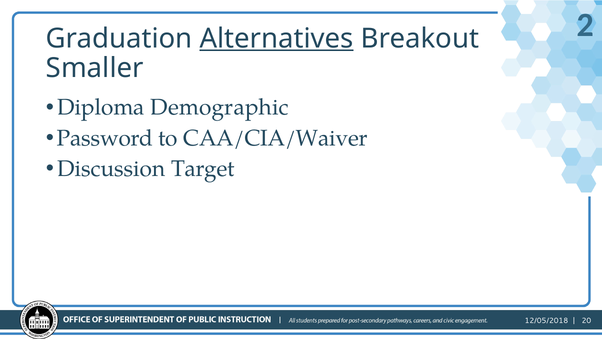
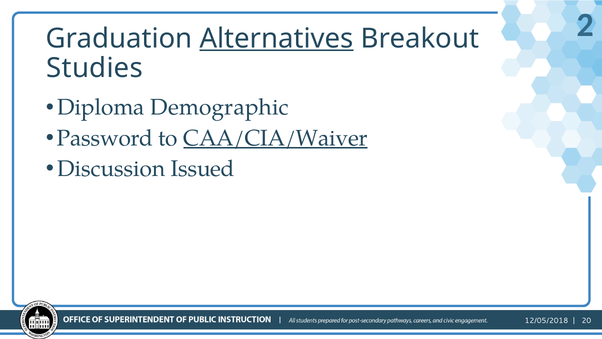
Smaller: Smaller -> Studies (95, 68)
CAA/CIA/Waiver underline: none -> present (275, 138)
Target: Target -> Issued (203, 169)
